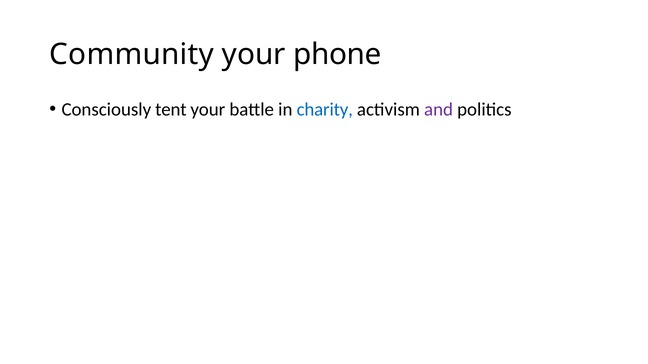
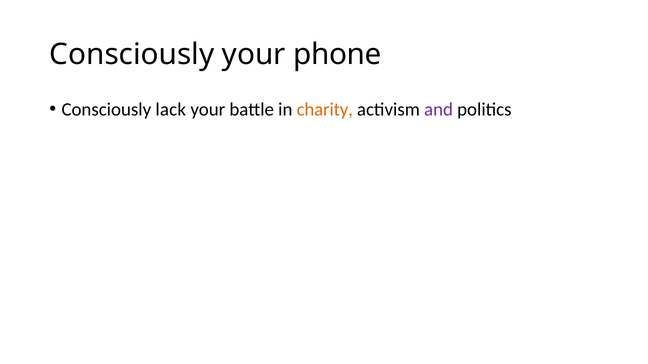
Community: Community -> Consciously (132, 54)
tent: tent -> lack (171, 110)
charity colour: blue -> orange (325, 110)
